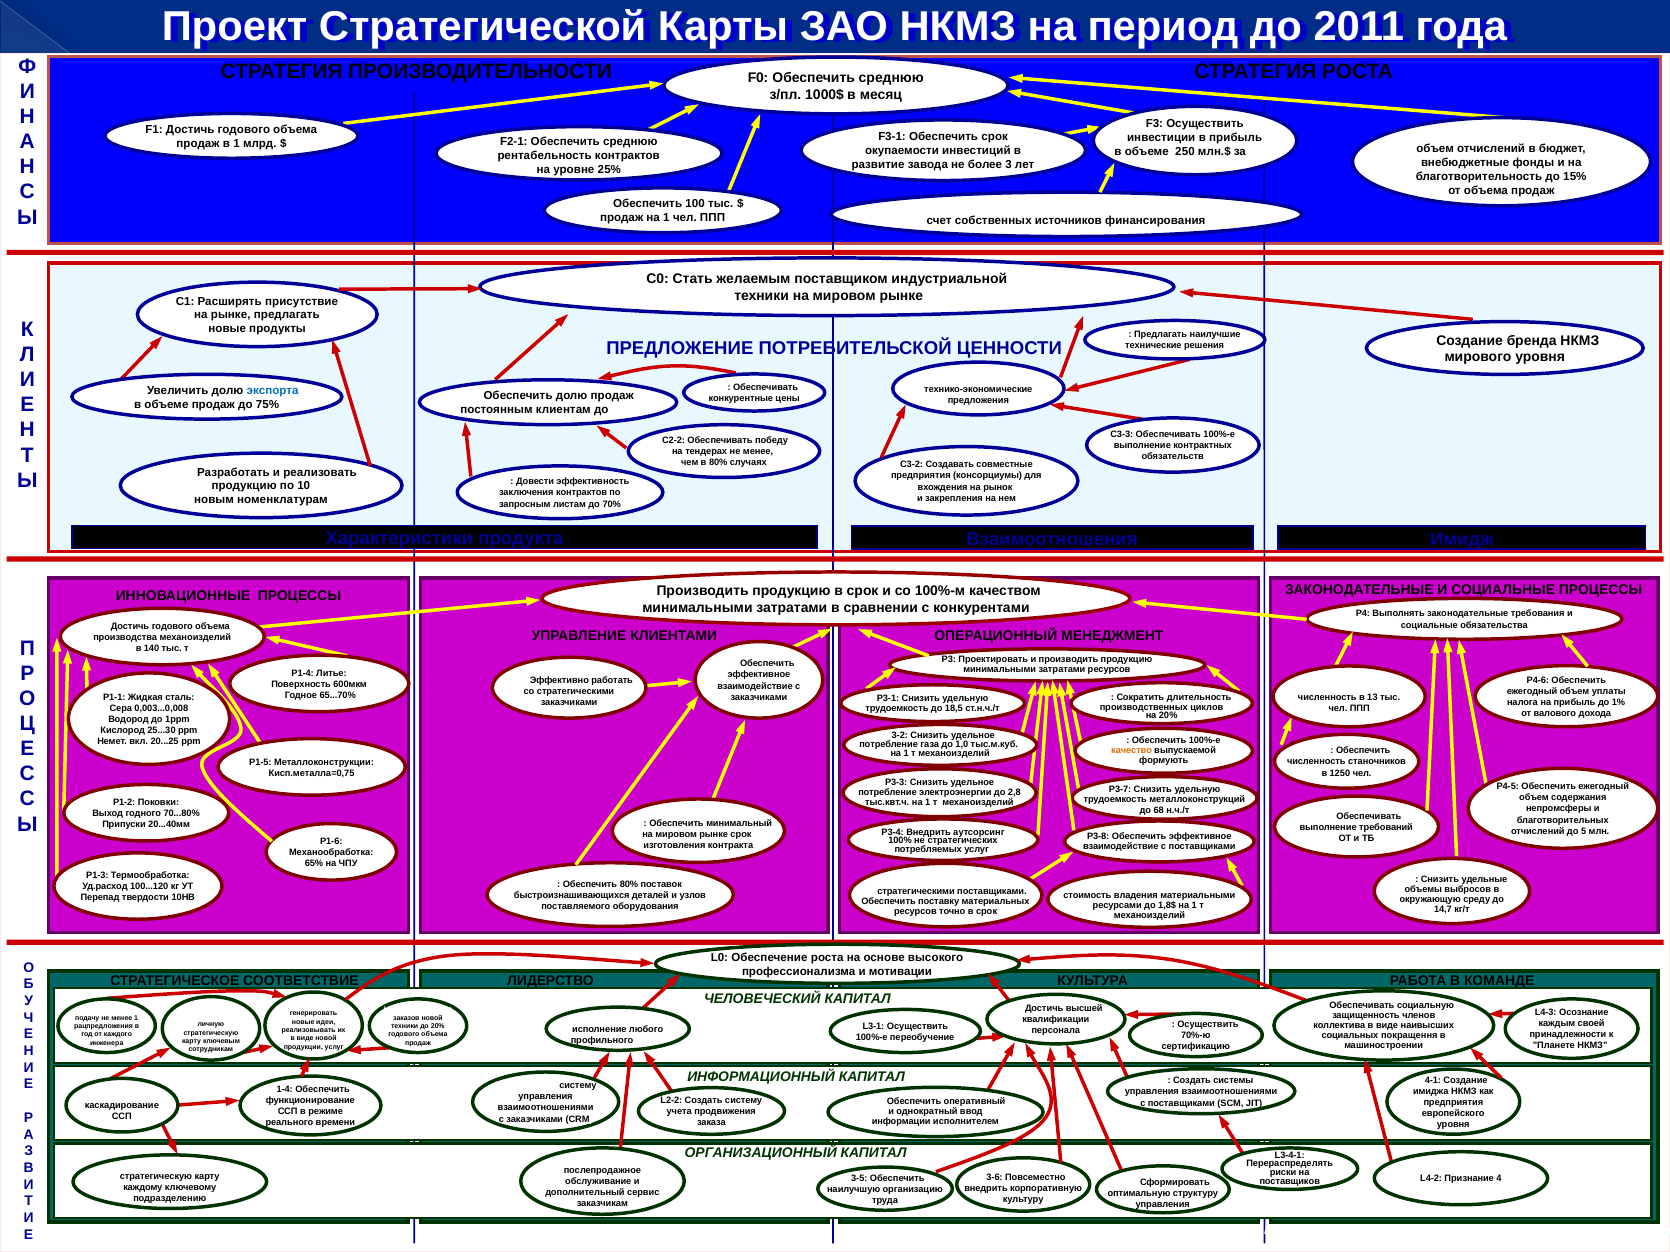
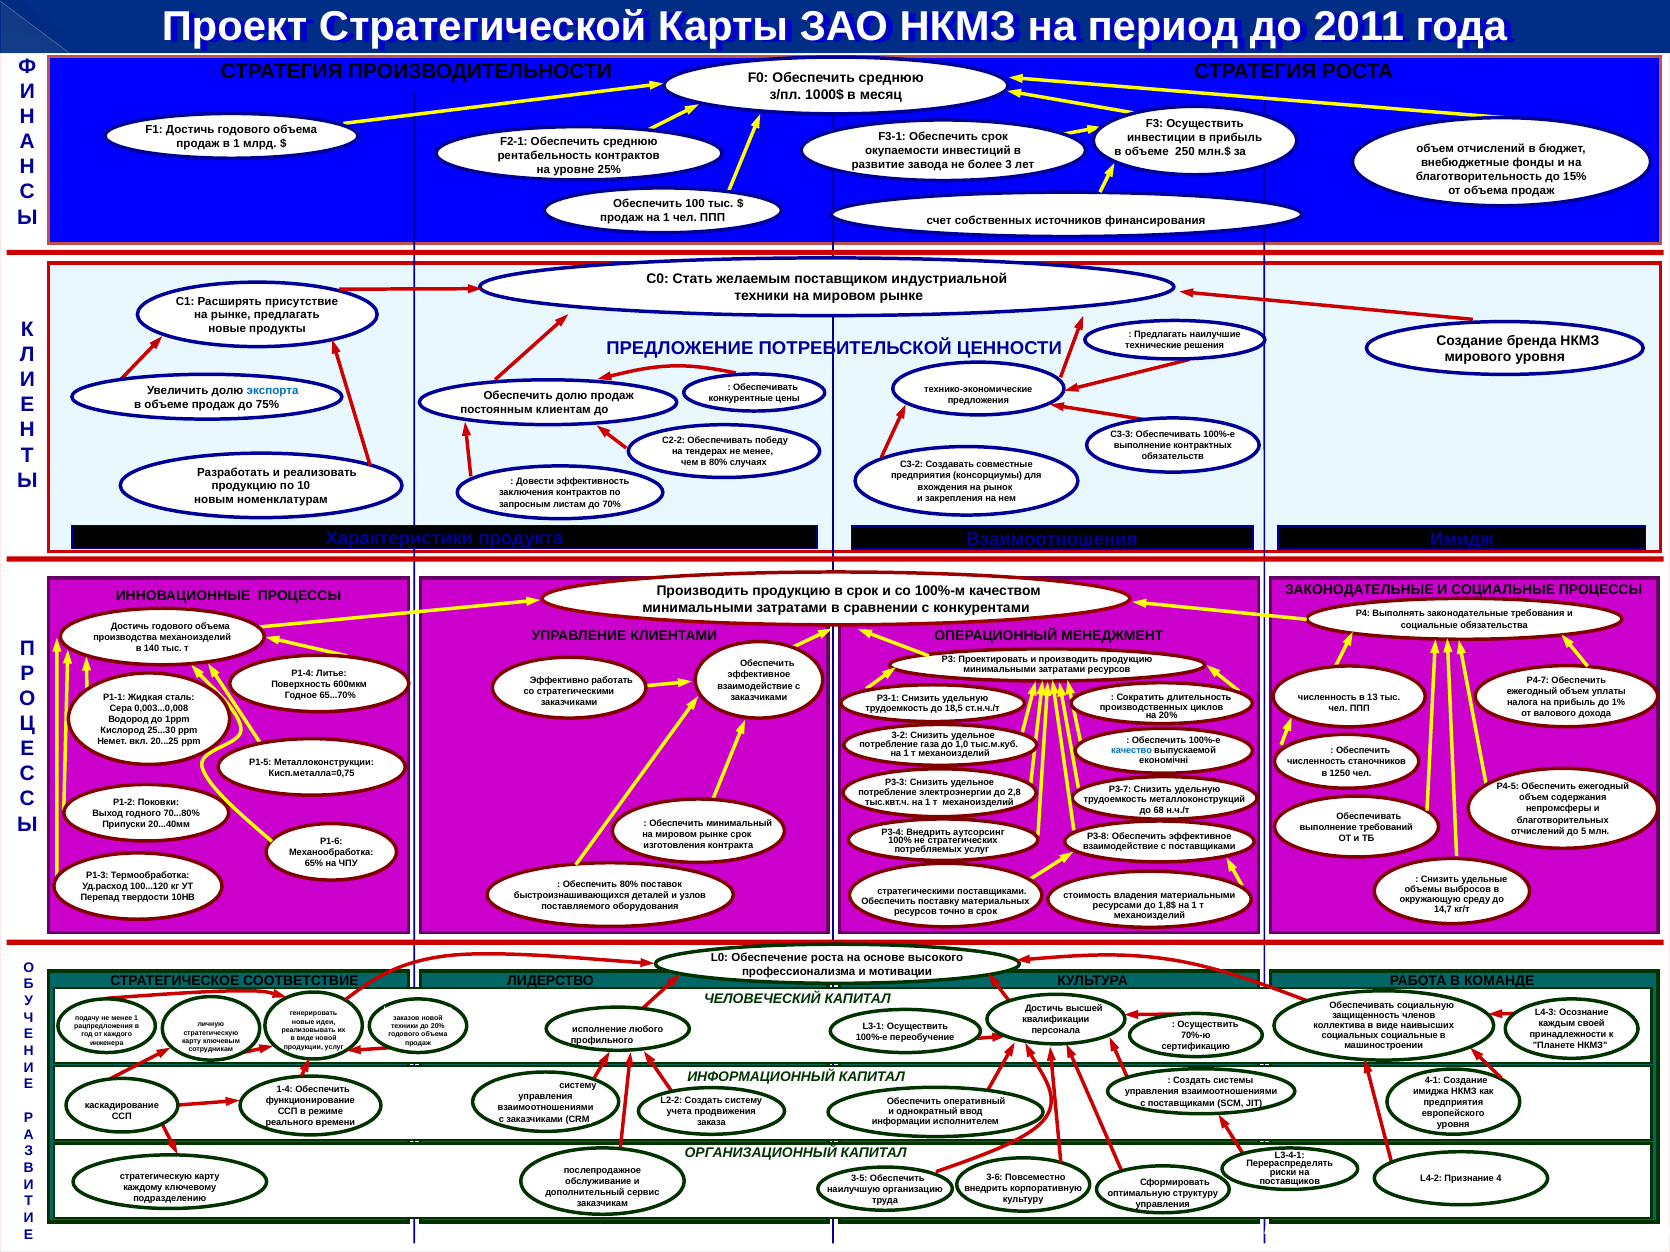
Р4-6: Р4-6 -> Р4-7 (1538, 680)
качество colour: orange -> blue (1132, 751)
формують: формують -> економічні (1164, 761)
покращення: покращення -> cоциальные (1409, 1036)
